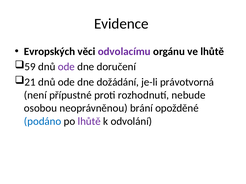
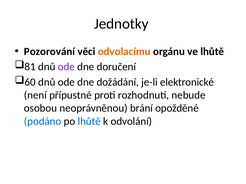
Evidence: Evidence -> Jednotky (121, 24)
Evropských: Evropských -> Pozorování (50, 52)
odvolacímu colour: purple -> orange (124, 52)
59: 59 -> 81 (30, 67)
21: 21 -> 60 (30, 82)
právotvorná: právotvorná -> elektronické (187, 82)
lhůtě colour: purple -> blue (89, 122)
